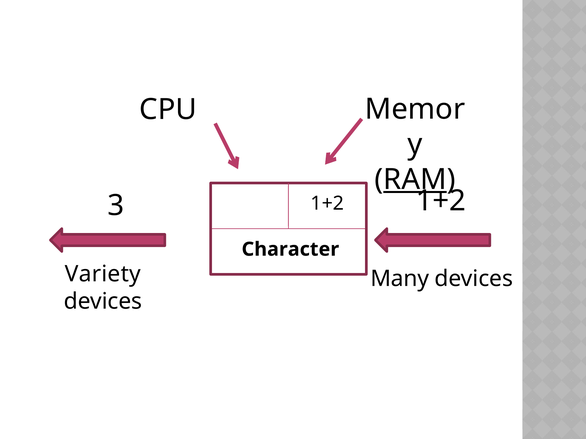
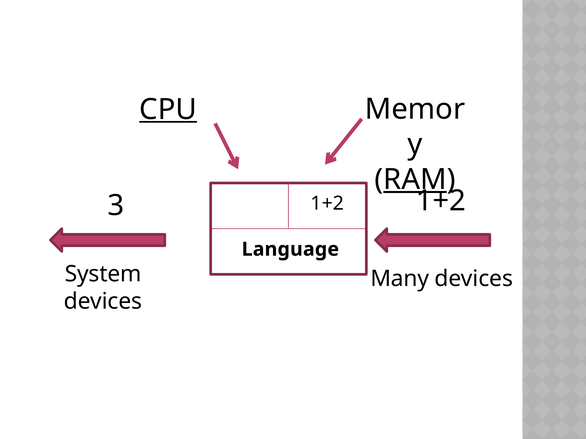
CPU underline: none -> present (168, 109)
Character: Character -> Language (290, 250)
Variety: Variety -> System (103, 274)
